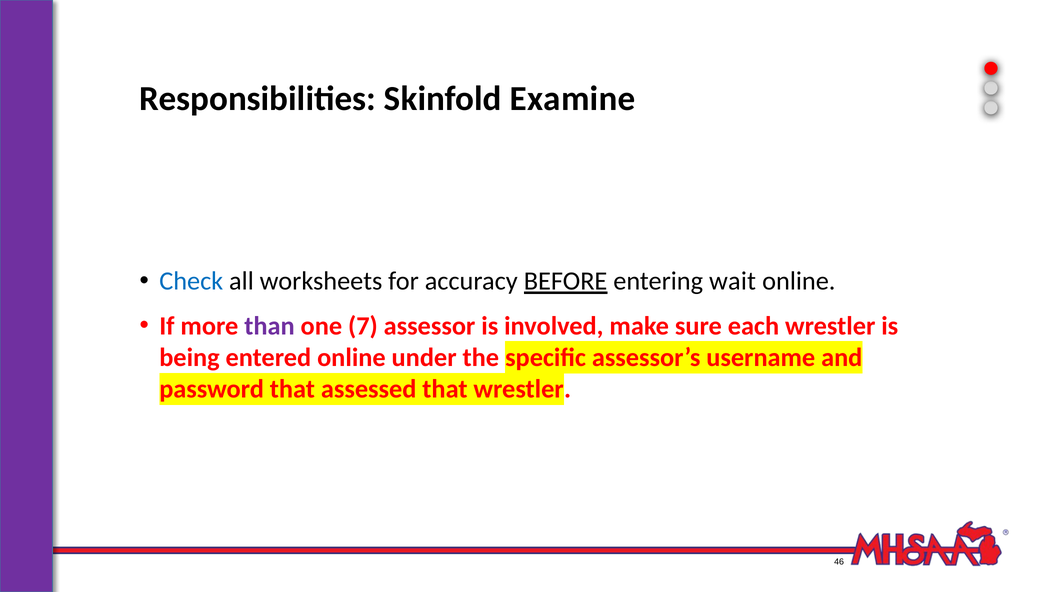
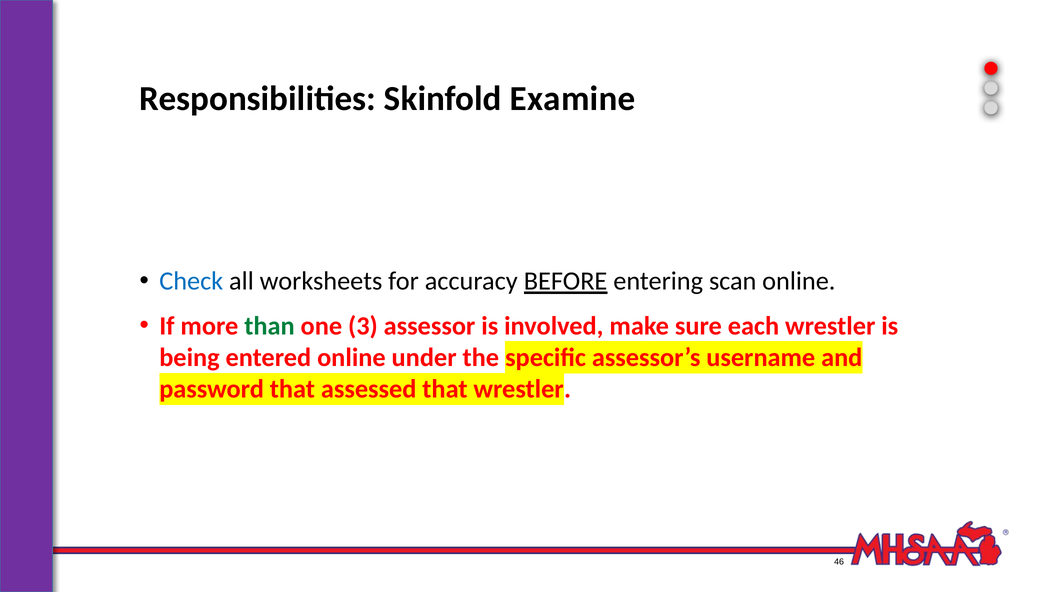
wait: wait -> scan (733, 281)
than colour: purple -> green (269, 326)
7: 7 -> 3 (363, 326)
